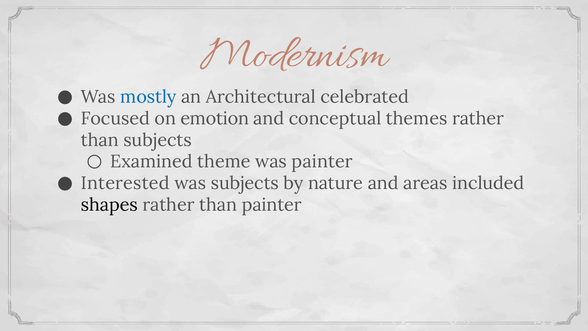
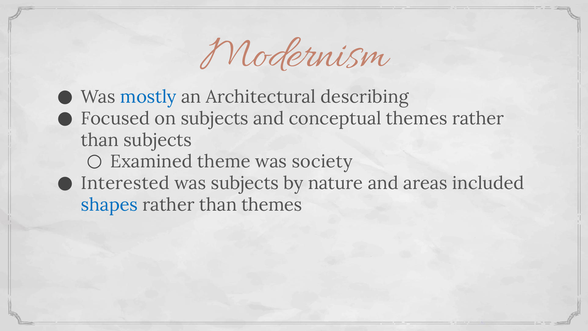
celebrated: celebrated -> describing (365, 97)
on emotion: emotion -> subjects (215, 118)
was painter: painter -> society (322, 162)
shapes colour: black -> blue (109, 205)
than painter: painter -> themes (272, 205)
